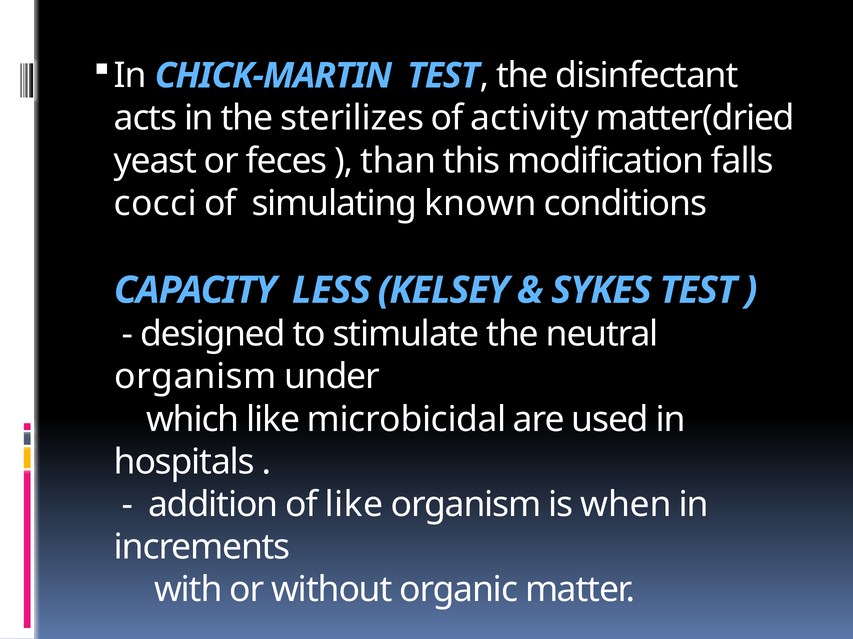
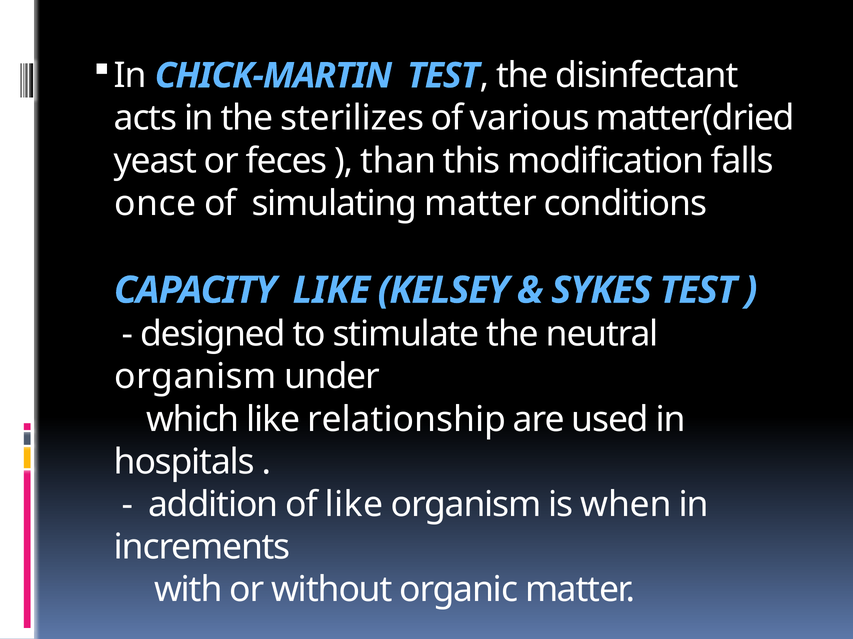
activity: activity -> various (530, 118)
cocci: cocci -> once (155, 204)
simulating known: known -> matter (481, 204)
CAPACITY LESS: LESS -> LIKE (331, 291)
microbicidal: microbicidal -> relationship (407, 420)
